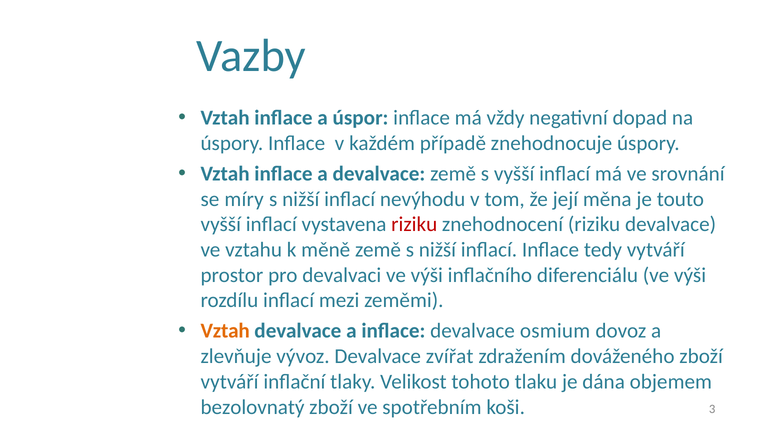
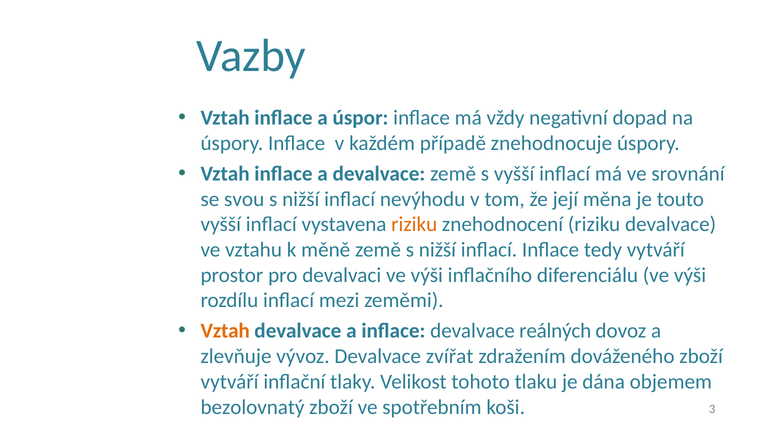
míry: míry -> svou (244, 199)
riziku colour: red -> orange (414, 224)
osmium: osmium -> reálných (555, 331)
